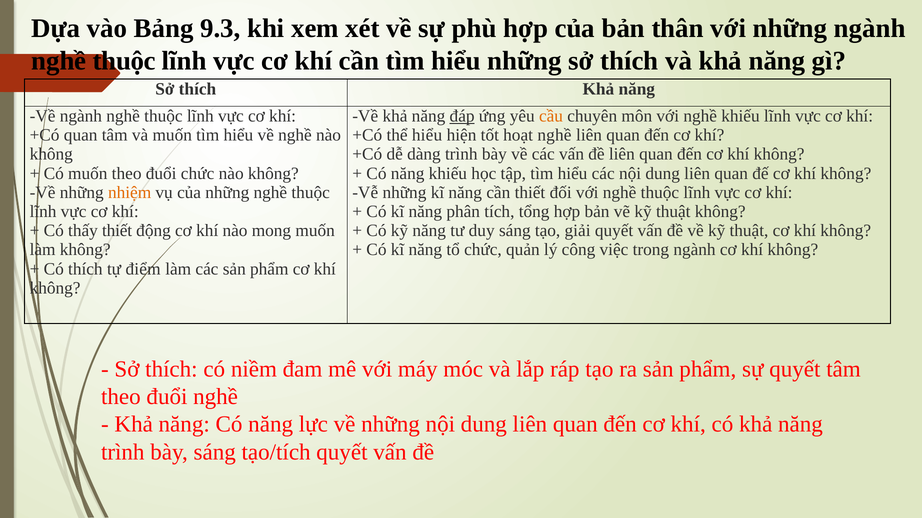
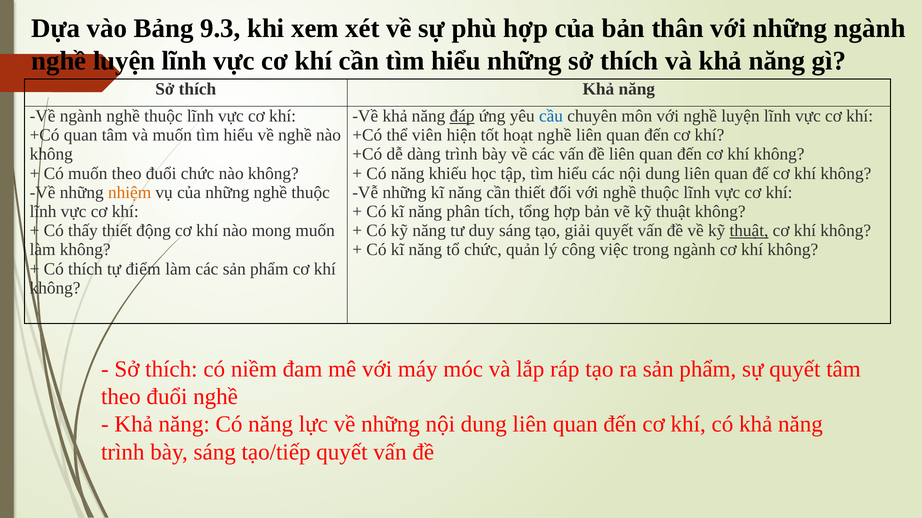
thuộc: thuộc -> luyện (124, 61)
cầu colour: orange -> blue (551, 116)
với nghề khiếu: khiếu -> luyện (740, 116)
thể hiểu: hiểu -> viên (427, 135)
thuật underline: none -> present (749, 231)
tạo/tích: tạo/tích -> tạo/tiếp (276, 452)
